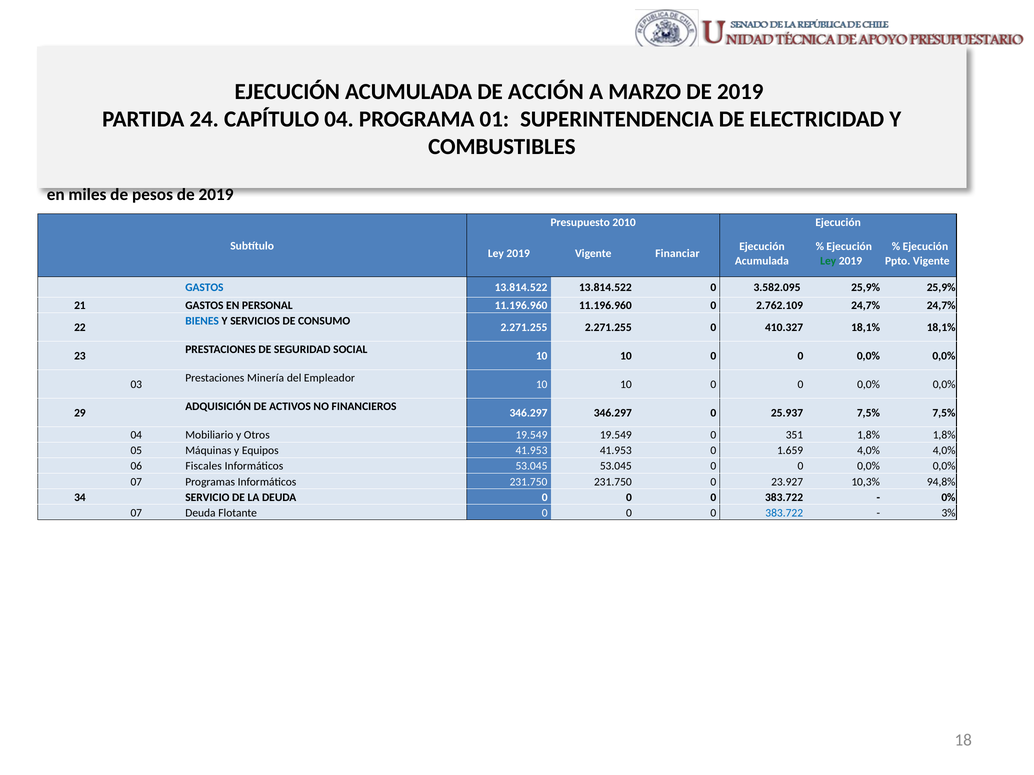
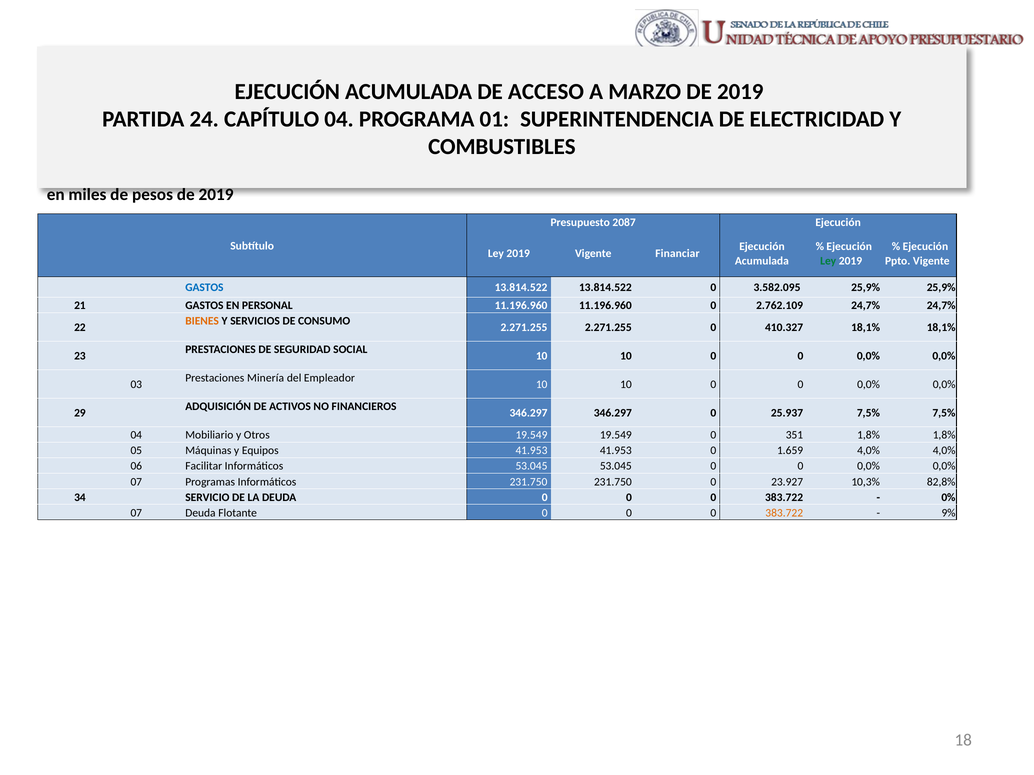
ACCIÓN: ACCIÓN -> ACCESO (546, 92)
2010: 2010 -> 2087 (624, 223)
BIENES colour: blue -> orange (202, 321)
Fiscales: Fiscales -> Facilitar (204, 466)
94,8%: 94,8% -> 82,8% (941, 482)
383.722 colour: blue -> orange (784, 513)
3%: 3% -> 9% (949, 513)
